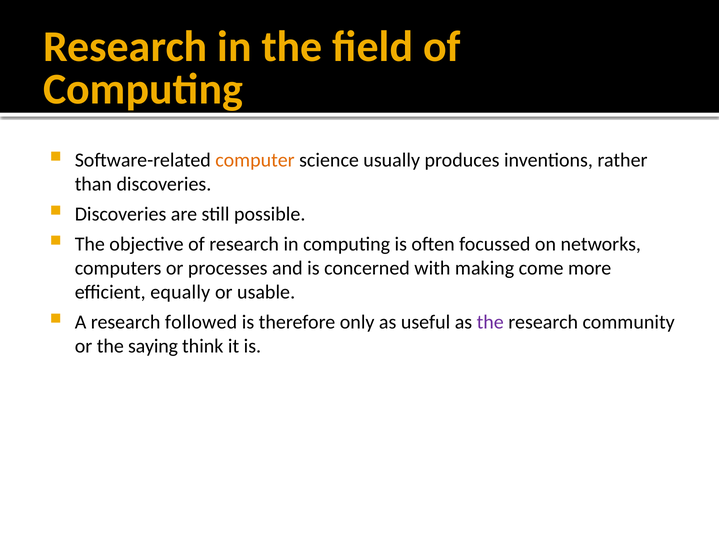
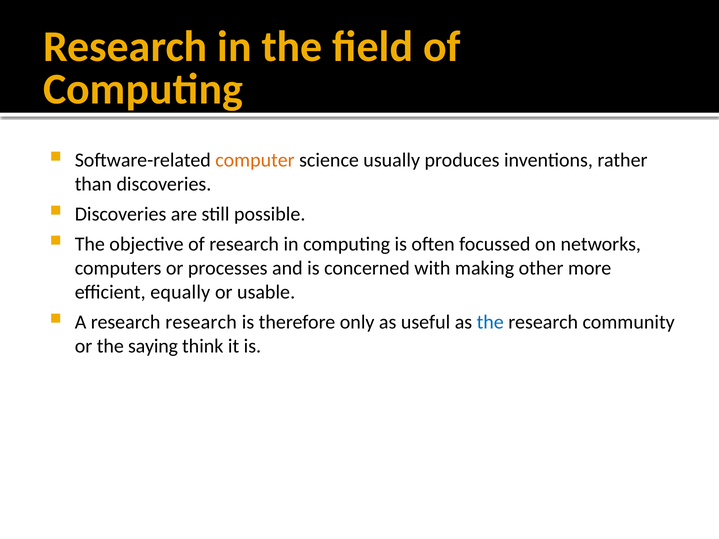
come: come -> other (541, 268)
research followed: followed -> research (201, 322)
the colour: purple -> blue (490, 322)
